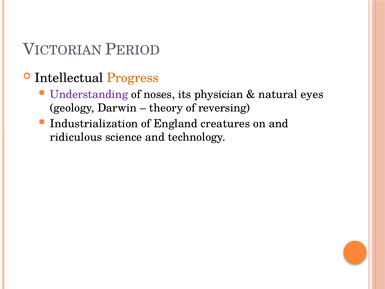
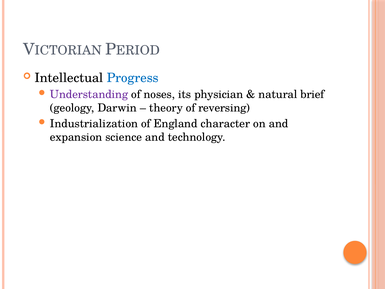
Progress colour: orange -> blue (133, 78)
eyes: eyes -> brief (312, 94)
creatures: creatures -> character (225, 124)
ridiculous: ridiculous -> expansion (76, 137)
